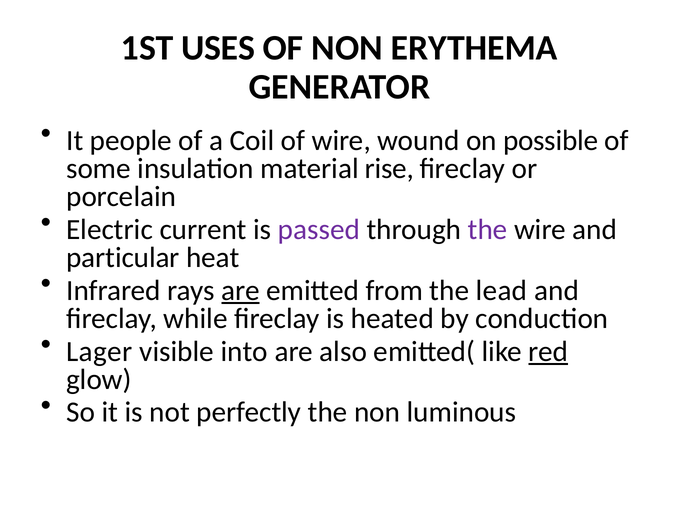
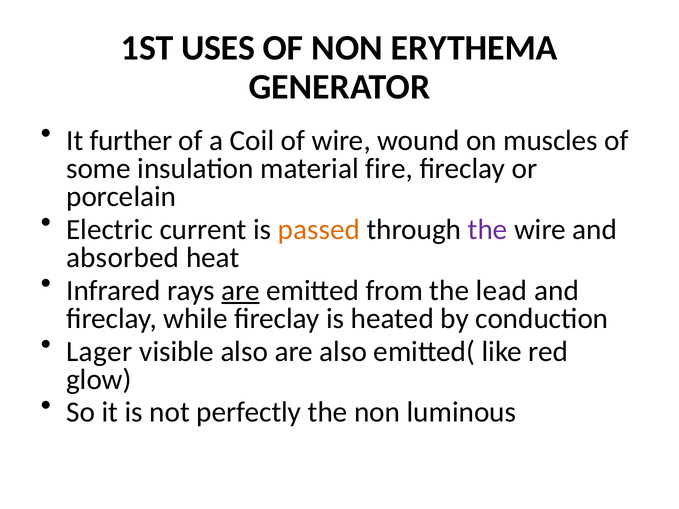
people: people -> further (131, 141)
possible: possible -> muscles (551, 141)
rise: rise -> fire (389, 169)
passed colour: purple -> orange (319, 230)
particular: particular -> absorbed (123, 258)
visible into: into -> also (244, 352)
red underline: present -> none (548, 352)
